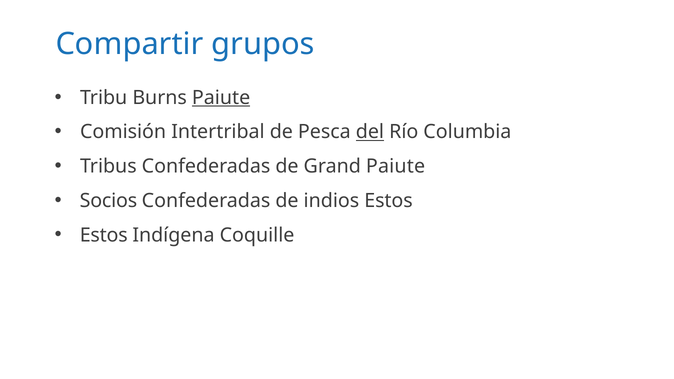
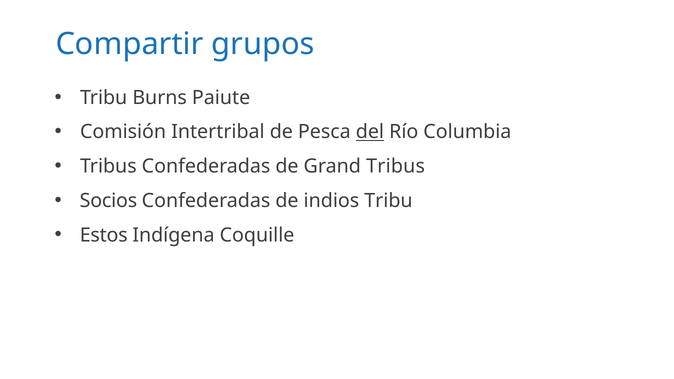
Paiute underline: present -> none (221, 98)
Grand Paiute: Paiute -> Tribus (396, 166)
indios Estos: Estos -> Tribu (388, 201)
